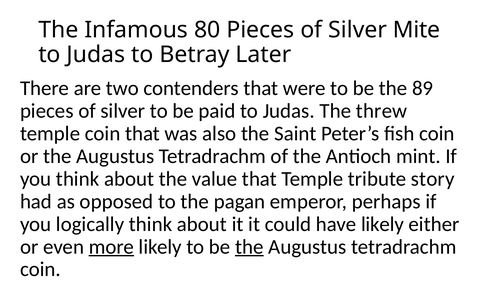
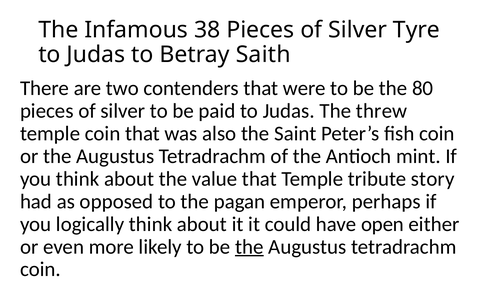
80: 80 -> 38 (207, 30)
Mite: Mite -> Tyre (416, 30)
Later: Later -> Saith (263, 55)
89: 89 -> 80 (423, 88)
have likely: likely -> open (382, 224)
more underline: present -> none (111, 247)
